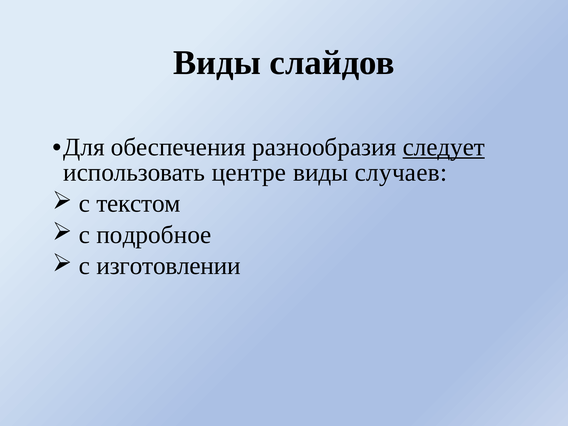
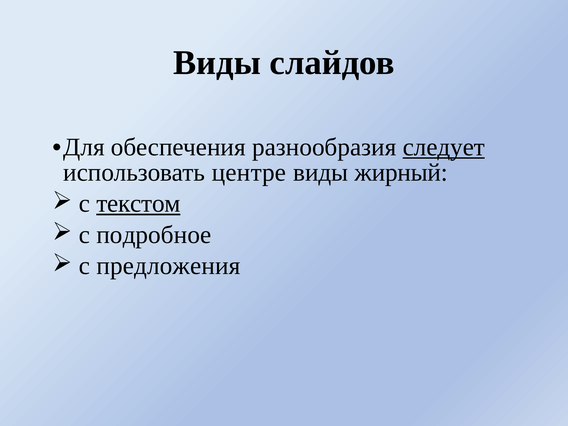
случаев: случаев -> жирный (401, 172)
текстом underline: none -> present (138, 204)
изготовлении: изготовлении -> предложения (168, 266)
